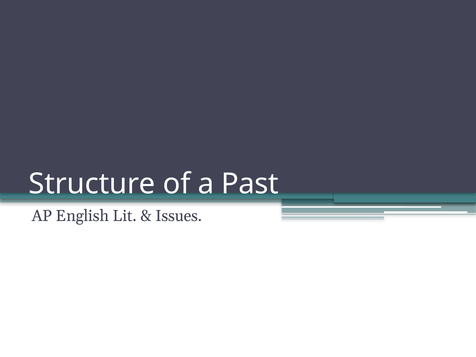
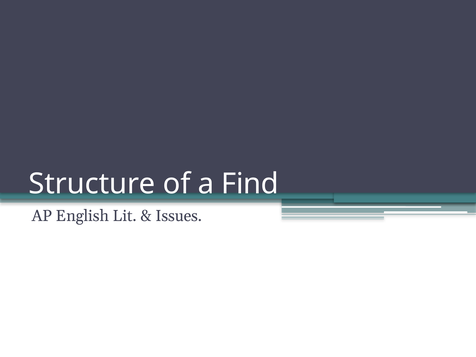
Past: Past -> Find (250, 184)
